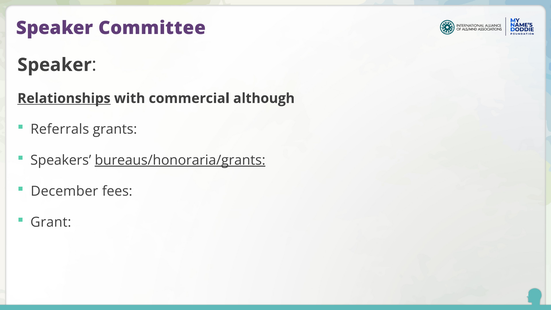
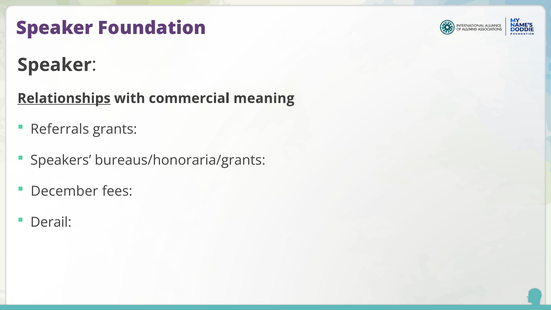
Committee: Committee -> Foundation (152, 28)
although: although -> meaning (264, 98)
bureaus/honoraria/grants underline: present -> none (180, 160)
Grant: Grant -> Derail (51, 222)
